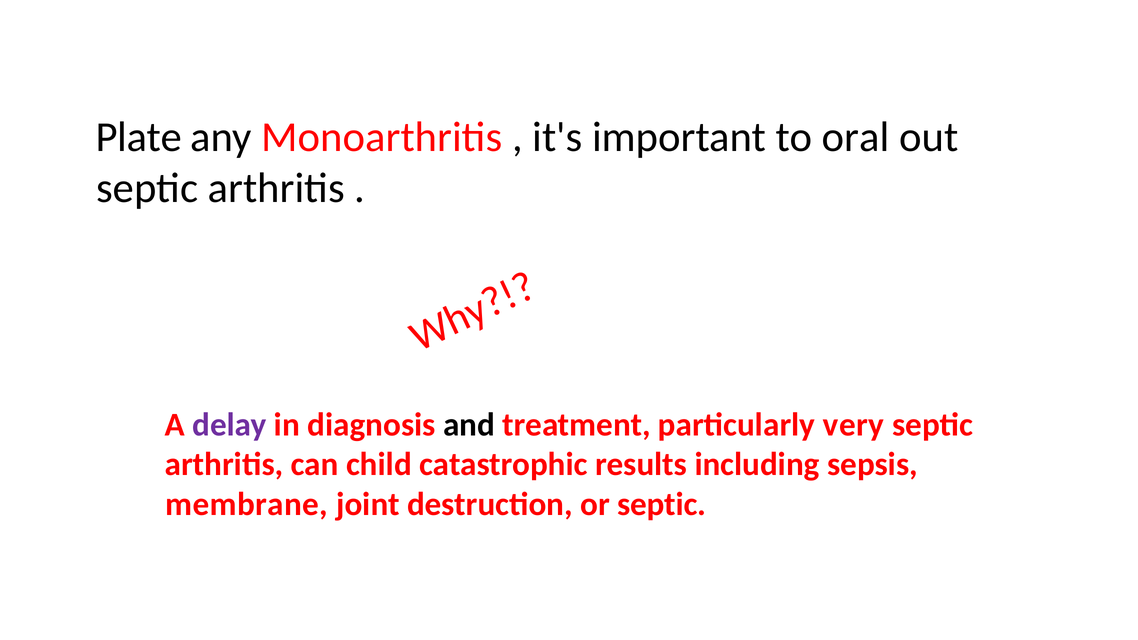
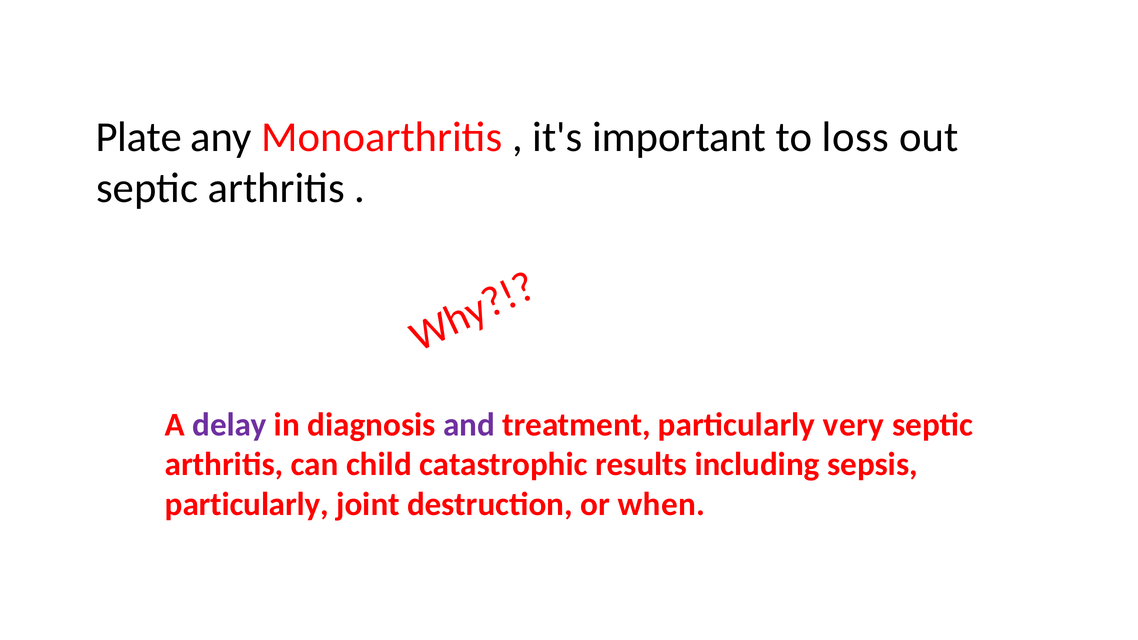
oral: oral -> loss (855, 137)
and colour: black -> purple (469, 425)
membrane: membrane -> particularly (247, 504)
or septic: septic -> when (661, 504)
